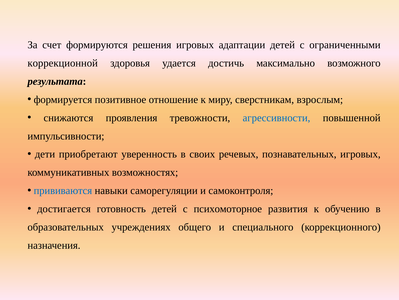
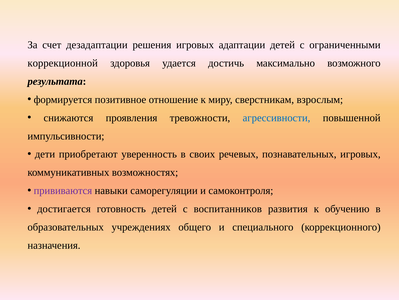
формируются: формируются -> дезадаптации (97, 45)
прививаются colour: blue -> purple (63, 190)
психомоторное: психомоторное -> воспитанников (228, 208)
